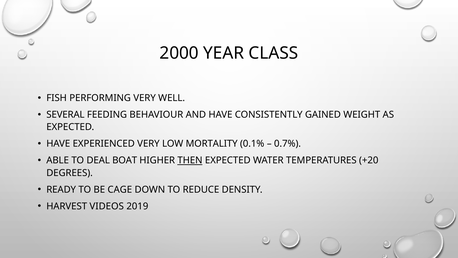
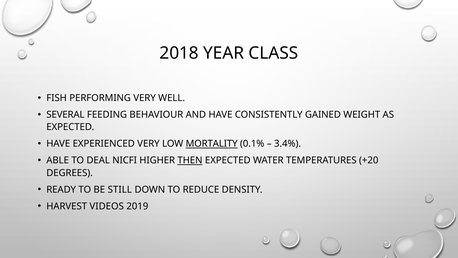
2000: 2000 -> 2018 (179, 53)
MORTALITY underline: none -> present (212, 144)
0.7%: 0.7% -> 3.4% (287, 144)
BOAT: BOAT -> NICFI (125, 160)
CAGE: CAGE -> STILL (120, 189)
